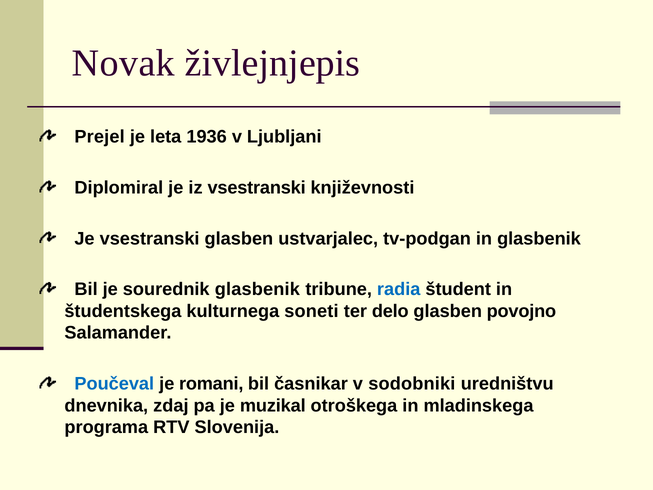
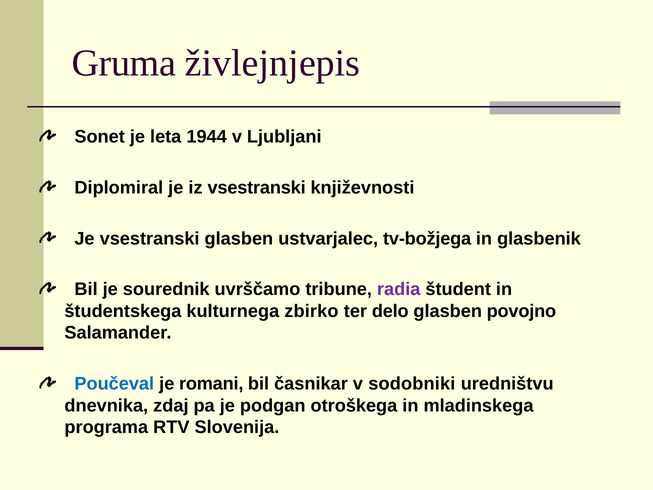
Novak: Novak -> Gruma (124, 63)
Prejel: Prejel -> Sonet (100, 137)
1936: 1936 -> 1944 (207, 137)
tv-podgan: tv-podgan -> tv-božjega (427, 238)
sourednik glasbenik: glasbenik -> uvrščamo (257, 289)
radia colour: blue -> purple (399, 289)
soneti: soneti -> zbirko (311, 311)
muzikal: muzikal -> podgan (273, 405)
